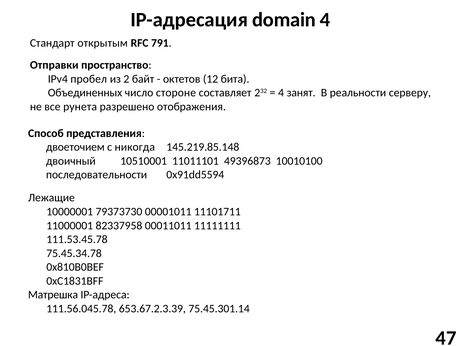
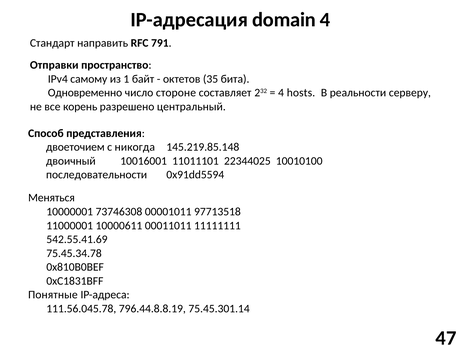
открытым: открытым -> направить (103, 43)
пробел: пробел -> самому (89, 79)
2: 2 -> 1 (126, 79)
12: 12 -> 35 (211, 79)
Объединенных: Объединенных -> Одновременно (85, 93)
занят: занят -> hosts (301, 93)
рунета: рунета -> корень (80, 107)
отображения: отображения -> центральный (191, 107)
10510001: 10510001 -> 10016001 (144, 161)
49396873: 49396873 -> 22344025 (247, 161)
Лежащие: Лежащие -> Меняться (51, 198)
79373730: 79373730 -> 73746308 (119, 212)
11101711: 11101711 -> 97713518 (217, 212)
82337958: 82337958 -> 10000611 (119, 225)
111.53.45.78: 111.53.45.78 -> 542.55.41.69 (77, 239)
Матрешка: Матрешка -> Понятные (53, 295)
653.67.2.3.39: 653.67.2.3.39 -> 796.44.8.8.19 (152, 308)
